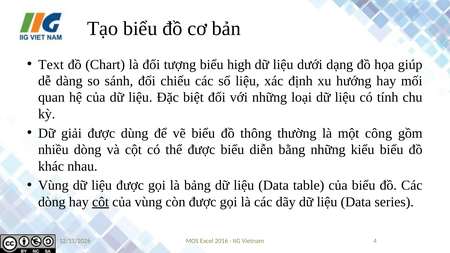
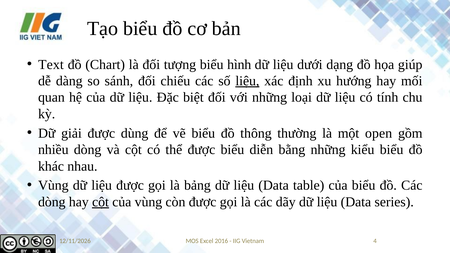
high: high -> hình (239, 65)
liệu underline: none -> present (247, 81)
công: công -> open (379, 133)
